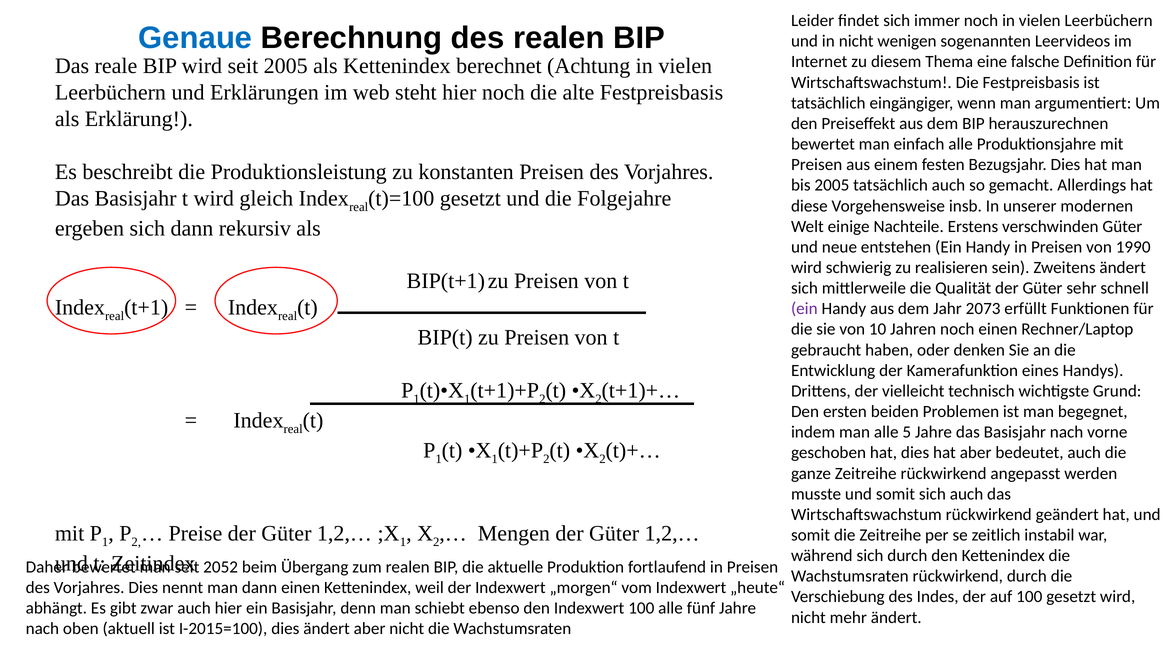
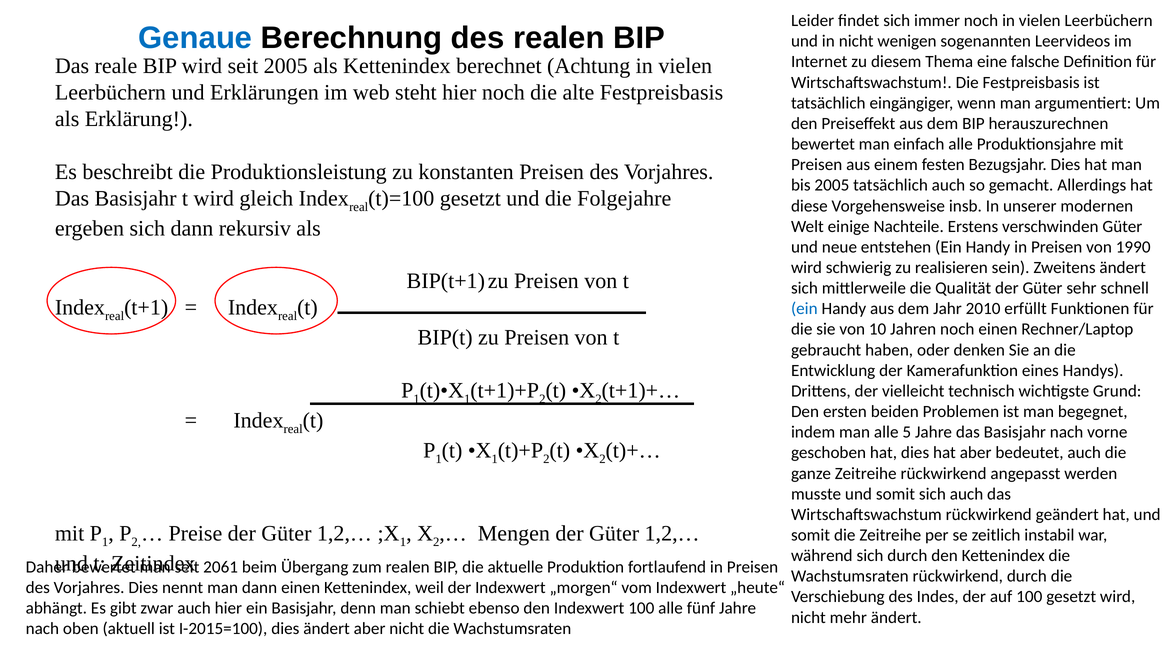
ein colour: purple -> blue (804, 309)
2073: 2073 -> 2010 (983, 309)
2052: 2052 -> 2061 (221, 567)
